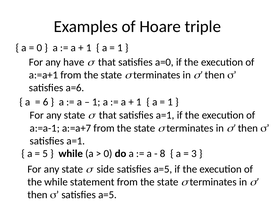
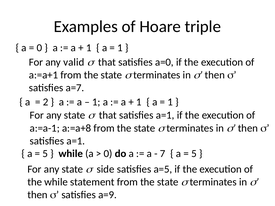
have: have -> valid (74, 62)
a=6: a=6 -> a=7 (75, 88)
6: 6 -> 2 (46, 102)
a:=a+7: a:=a+7 -> a:=a+8 (77, 128)
8: 8 -> 7 (163, 154)
3: 3 -> 5 (194, 154)
a=5: a=5 -> a=9 (107, 195)
